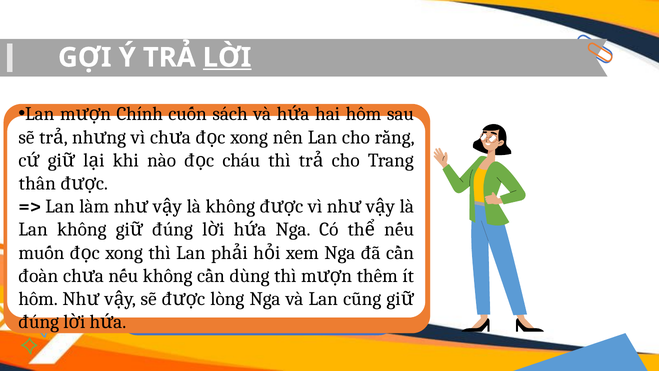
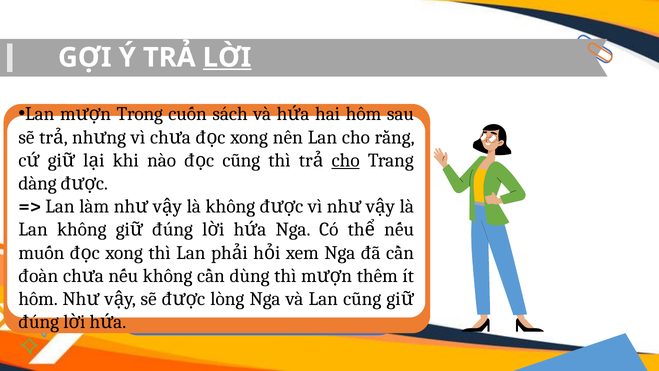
Chính: Chính -> Trong (140, 114)
cháu: cháu -> cũng (241, 160)
cho underline: none -> present (346, 160)
thân: thân -> dàng (38, 183)
